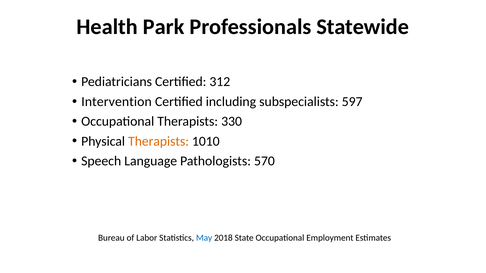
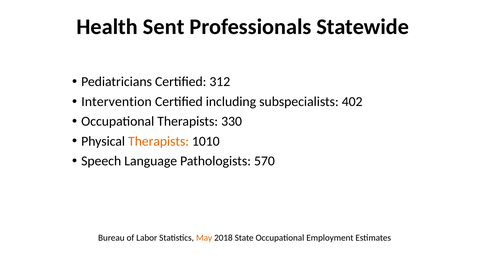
Park: Park -> Sent (164, 27)
597: 597 -> 402 (352, 102)
May colour: blue -> orange (204, 238)
